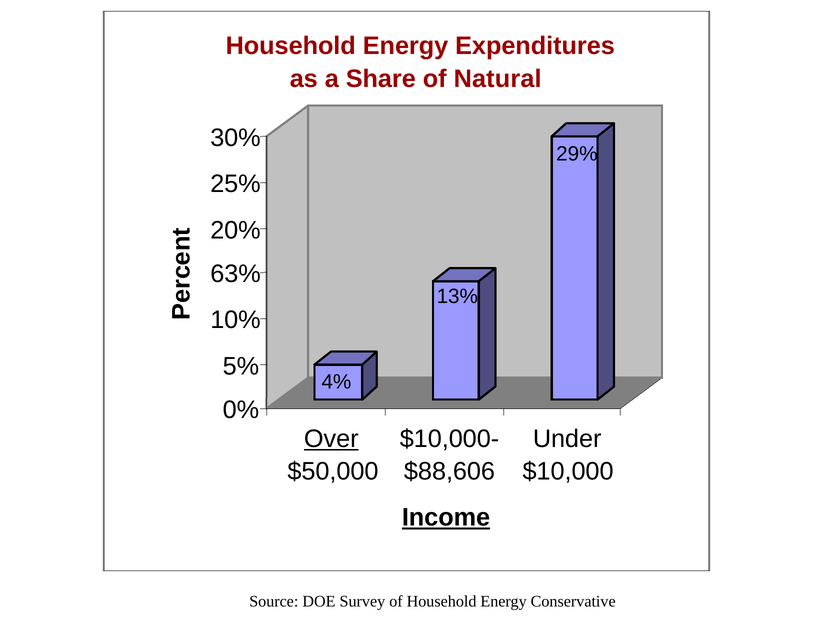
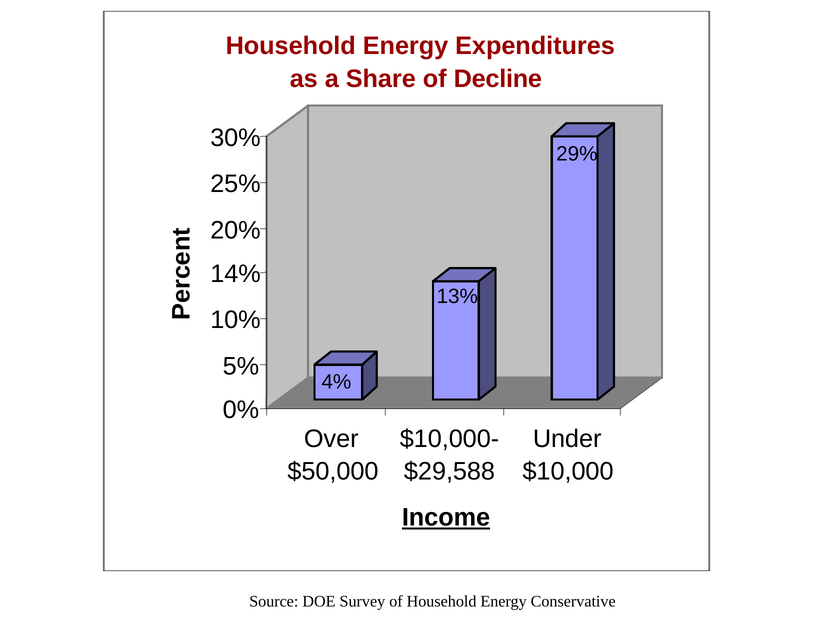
Natural: Natural -> Decline (498, 79)
63%: 63% -> 14% (235, 274)
Over underline: present -> none (331, 438)
$88,606: $88,606 -> $29,588 (450, 471)
